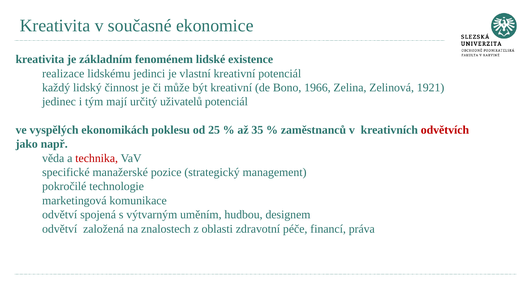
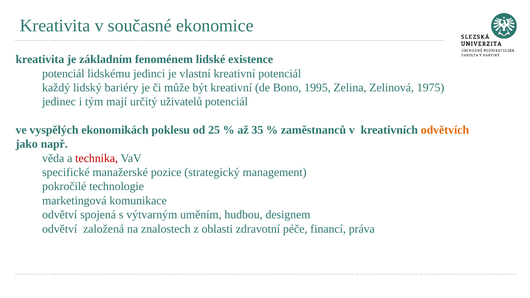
realizace: realizace -> potenciál (63, 74)
činnost: činnost -> bariéry (122, 88)
1966: 1966 -> 1995 (317, 88)
1921: 1921 -> 1975 (431, 88)
odvětvích colour: red -> orange (445, 130)
